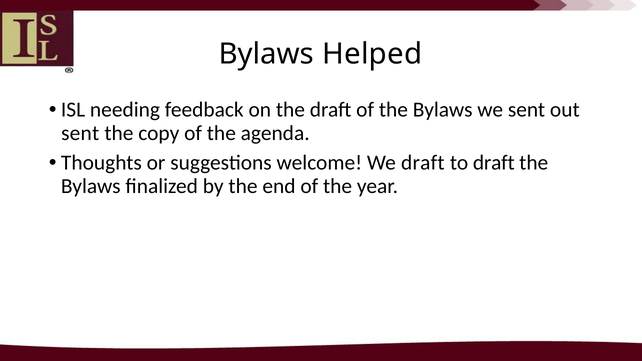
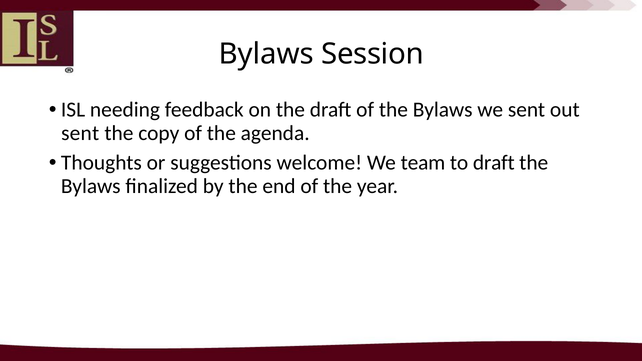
Helped: Helped -> Session (373, 54)
We draft: draft -> team (423, 163)
